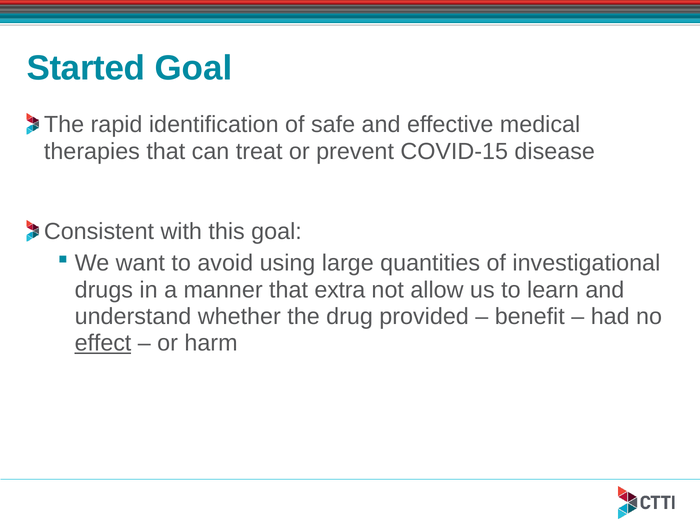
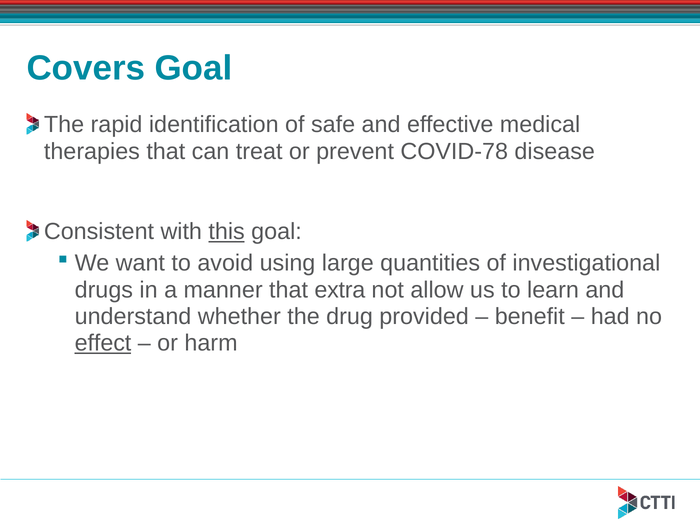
Started: Started -> Covers (86, 68)
COVID-15: COVID-15 -> COVID-78 (454, 151)
this underline: none -> present (227, 232)
